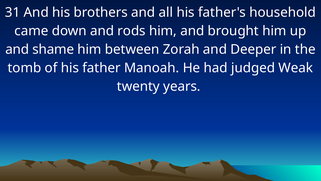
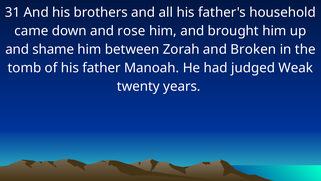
rods: rods -> rose (131, 31)
Deeper: Deeper -> Broken (253, 49)
